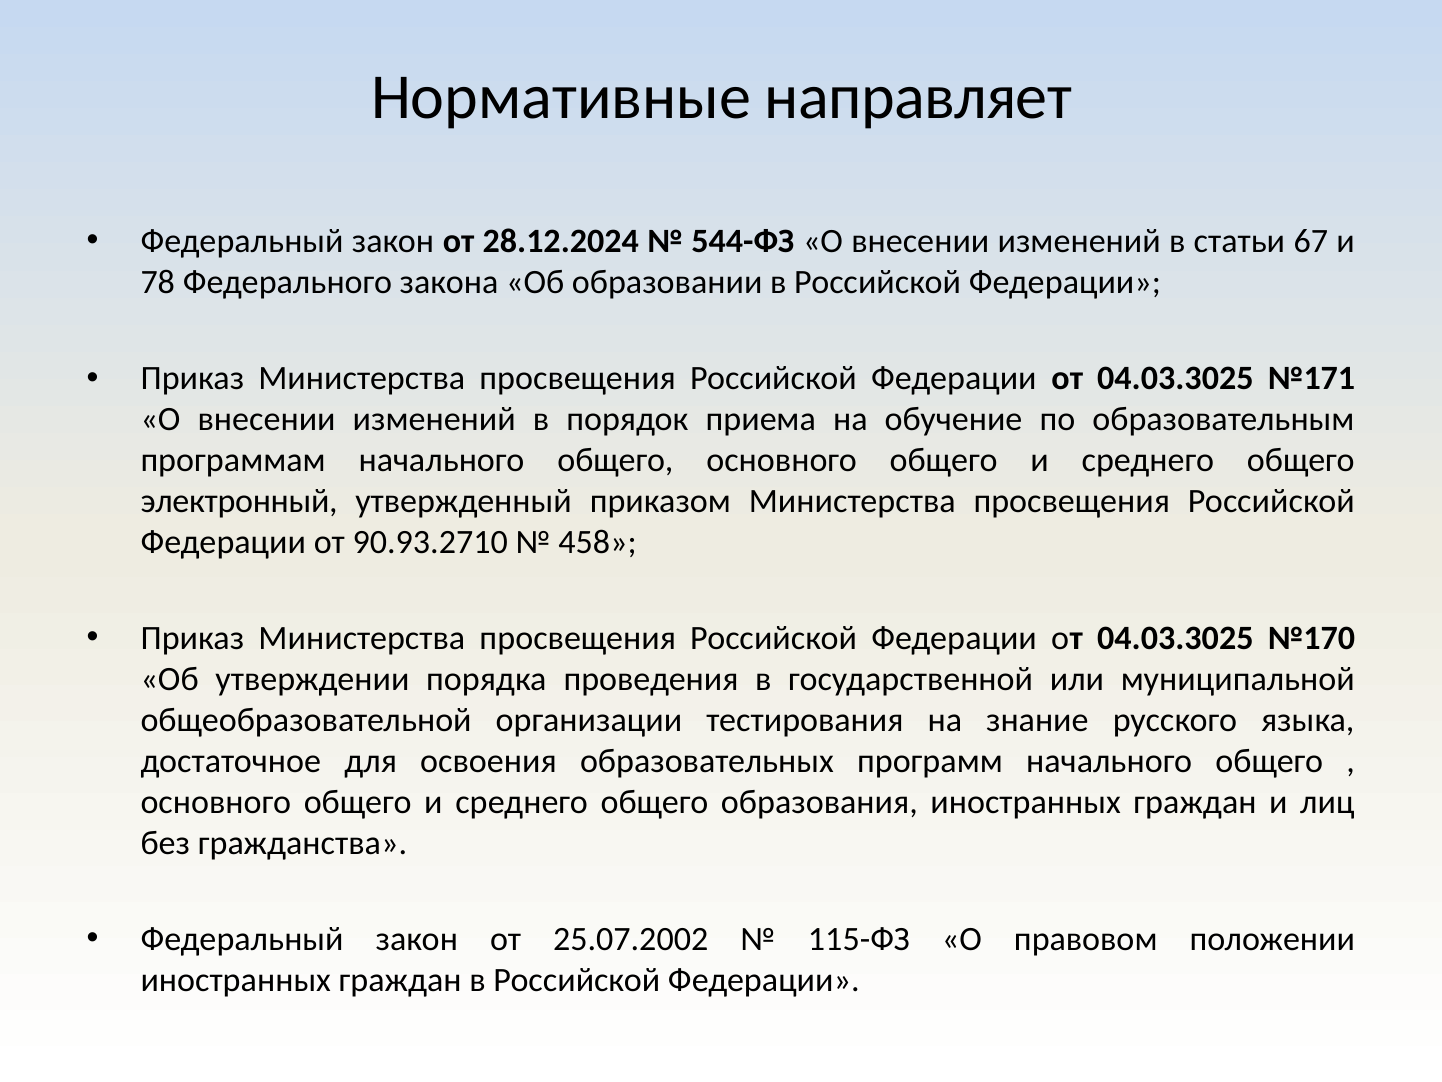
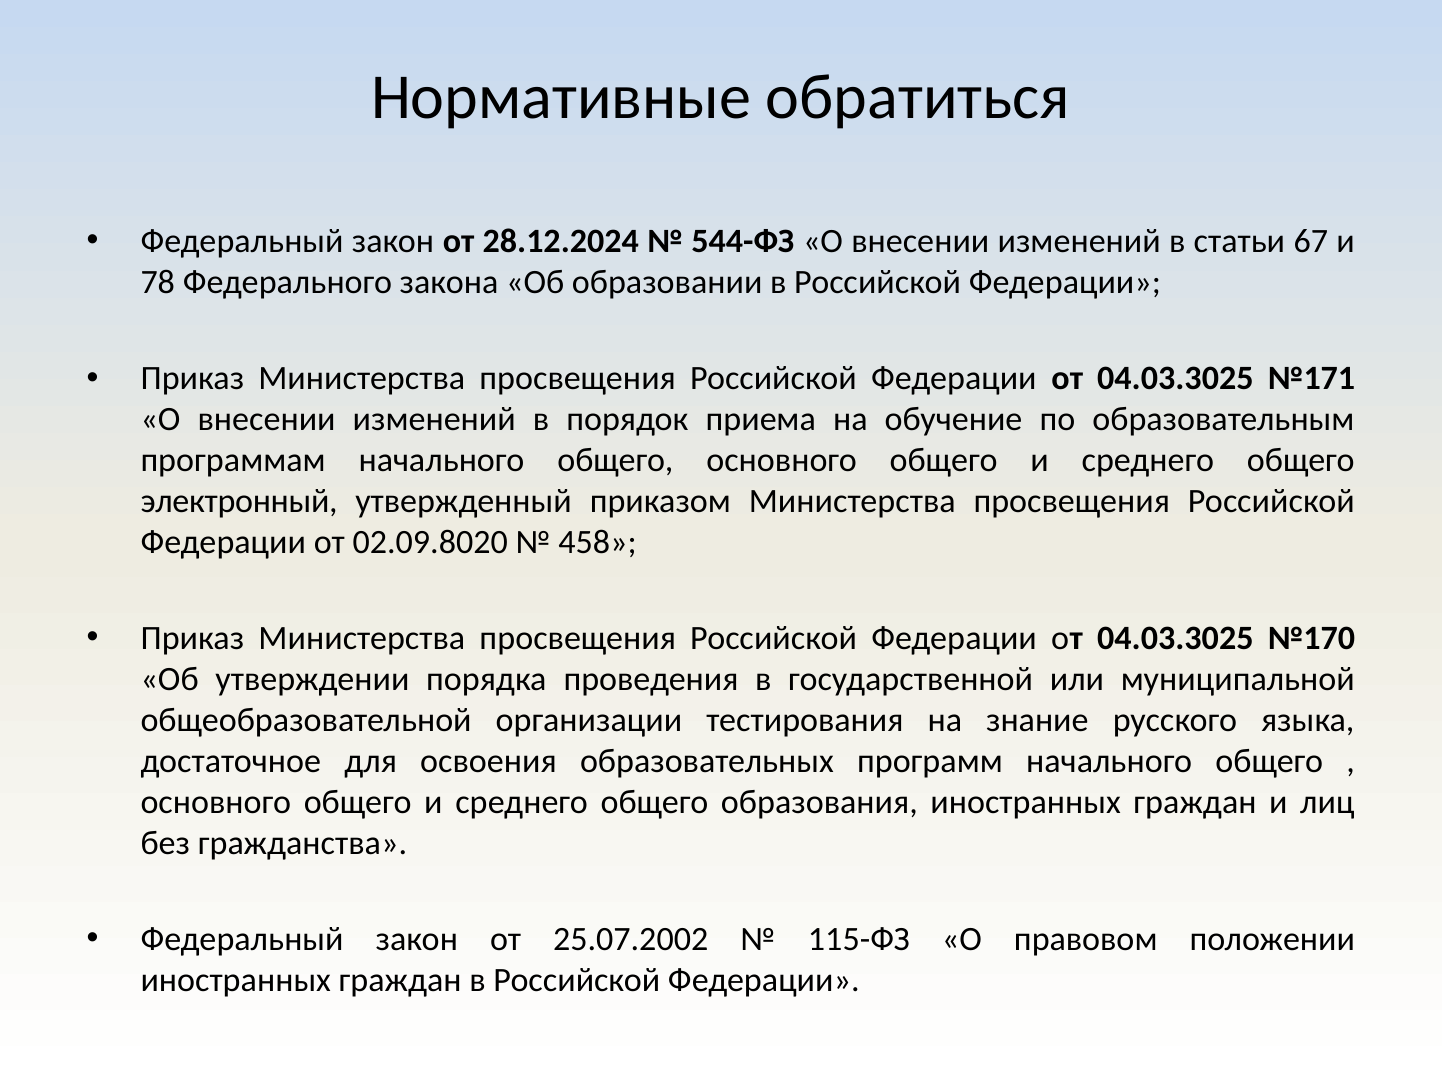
направляет: направляет -> обратиться (918, 98)
90.93.2710: 90.93.2710 -> 02.09.8020 (430, 542)
